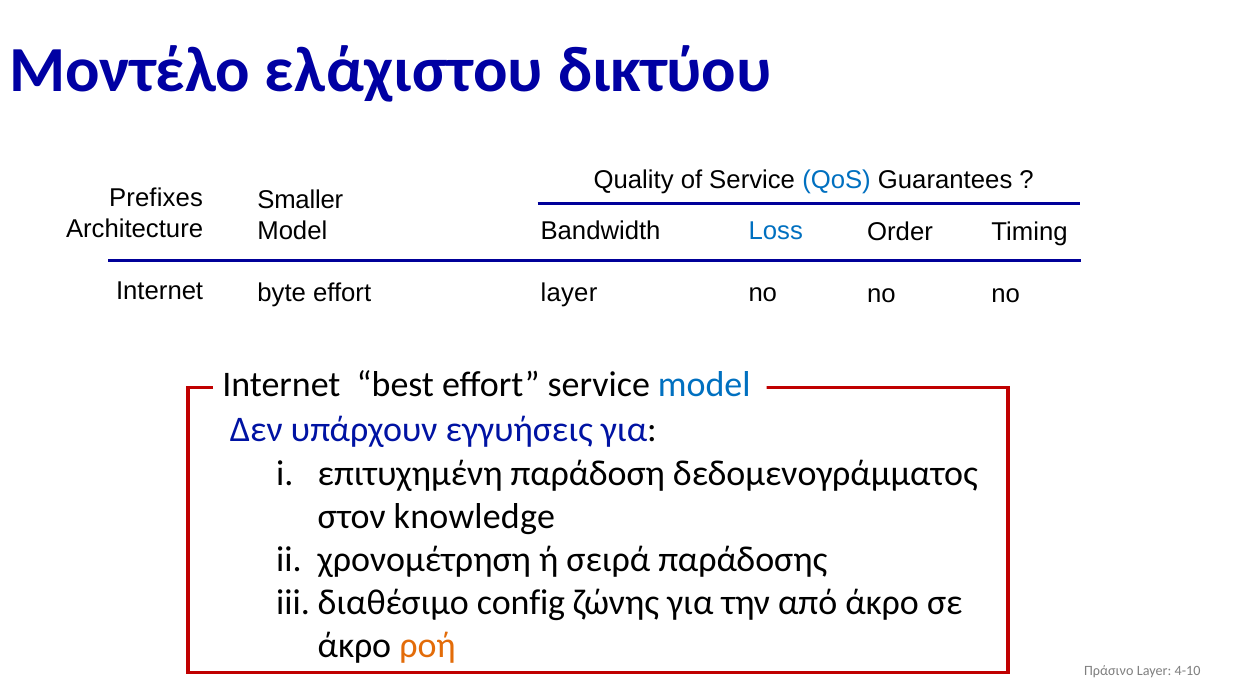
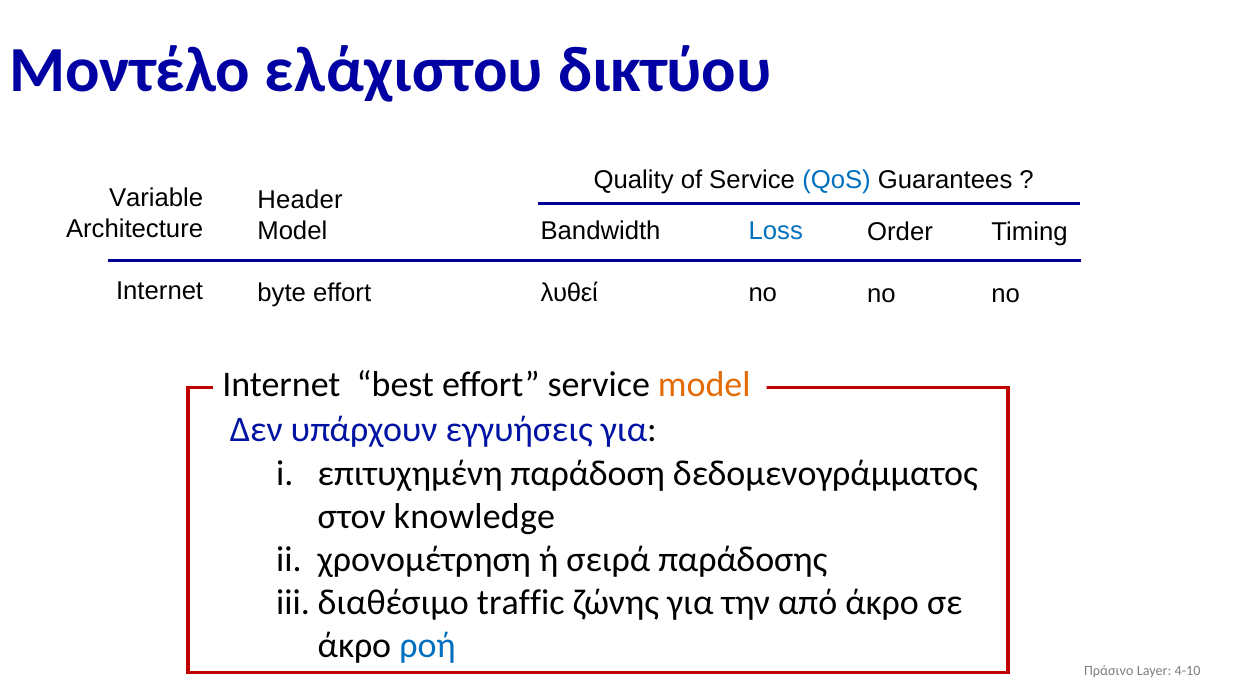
Prefixes: Prefixes -> Variable (156, 198)
Smaller: Smaller -> Header (300, 200)
layer: layer -> λυθεί (569, 293)
model colour: blue -> orange (704, 384)
config: config -> traffic (521, 602)
ροή colour: orange -> blue (428, 646)
